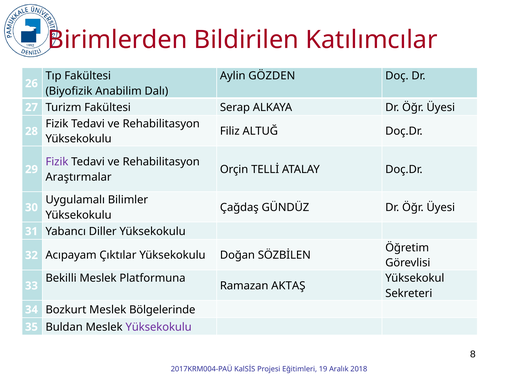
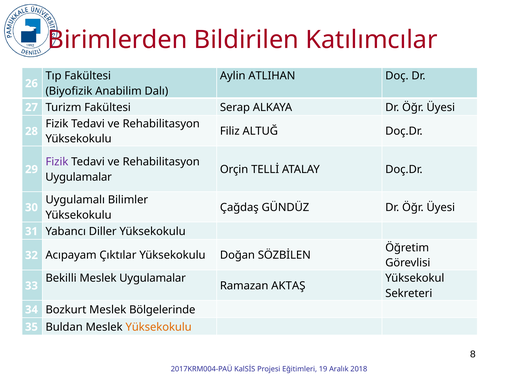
GÖZDEN: GÖZDEN -> ATLIHAN (272, 76)
Araştırmalar: Araştırmalar -> Uygulamalar (79, 177)
Meslek Platformuna: Platformuna -> Uygulamalar (153, 279)
Yüksekokulu colour: purple -> orange (159, 327)
